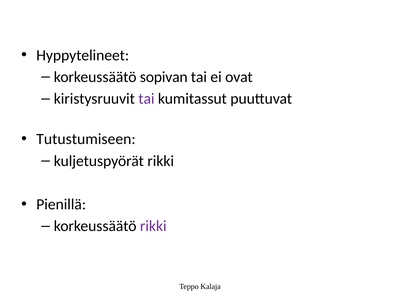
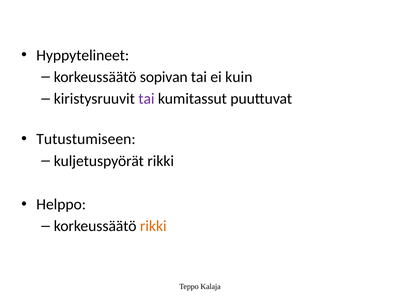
ovat: ovat -> kuin (239, 77)
Pienillä: Pienillä -> Helppo (61, 204)
rikki colour: purple -> orange (153, 226)
